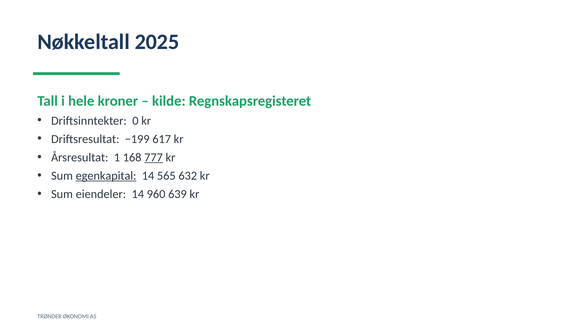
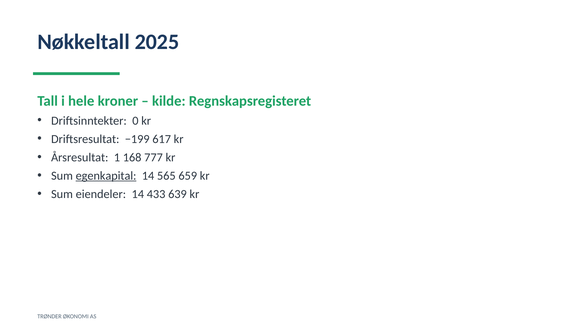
777 underline: present -> none (154, 157)
632: 632 -> 659 (188, 176)
960: 960 -> 433 (156, 194)
